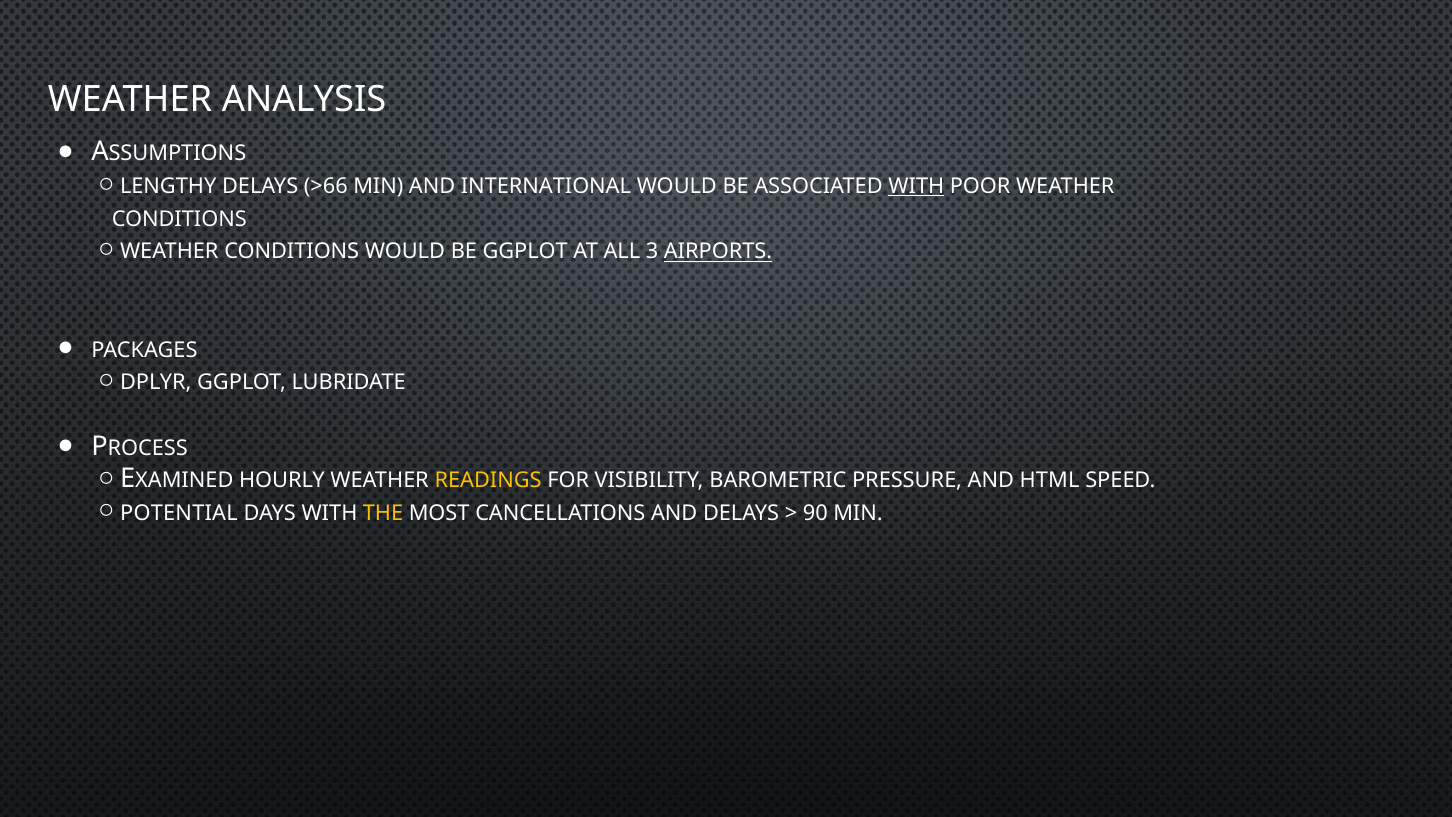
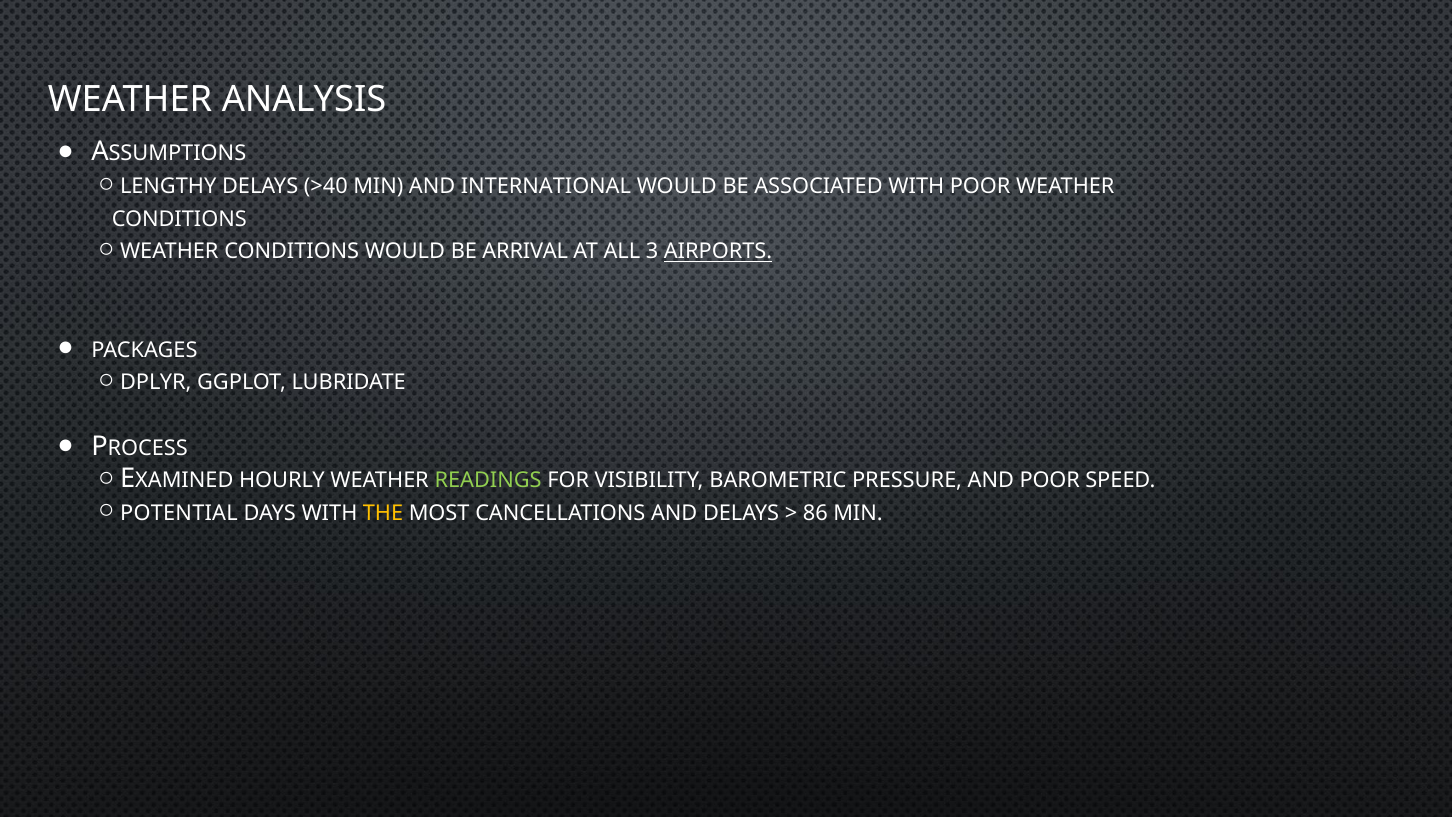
>66: >66 -> >40 (326, 186)
WITH underline: present -> none (916, 186)
BE GGPLOT: GGPLOT -> ARRIVAL (525, 252)
READINGS colour: yellow -> light green (488, 480)
AND HTML: HTML -> POOR (1050, 480)
90: 90 -> 86 (815, 513)
